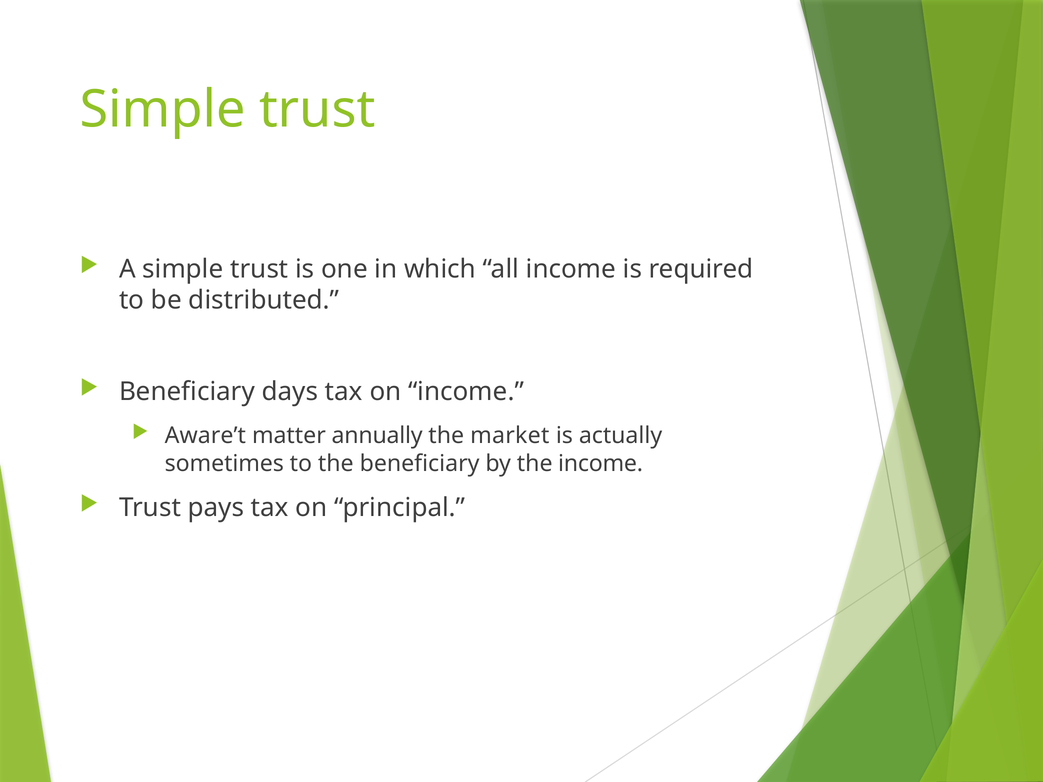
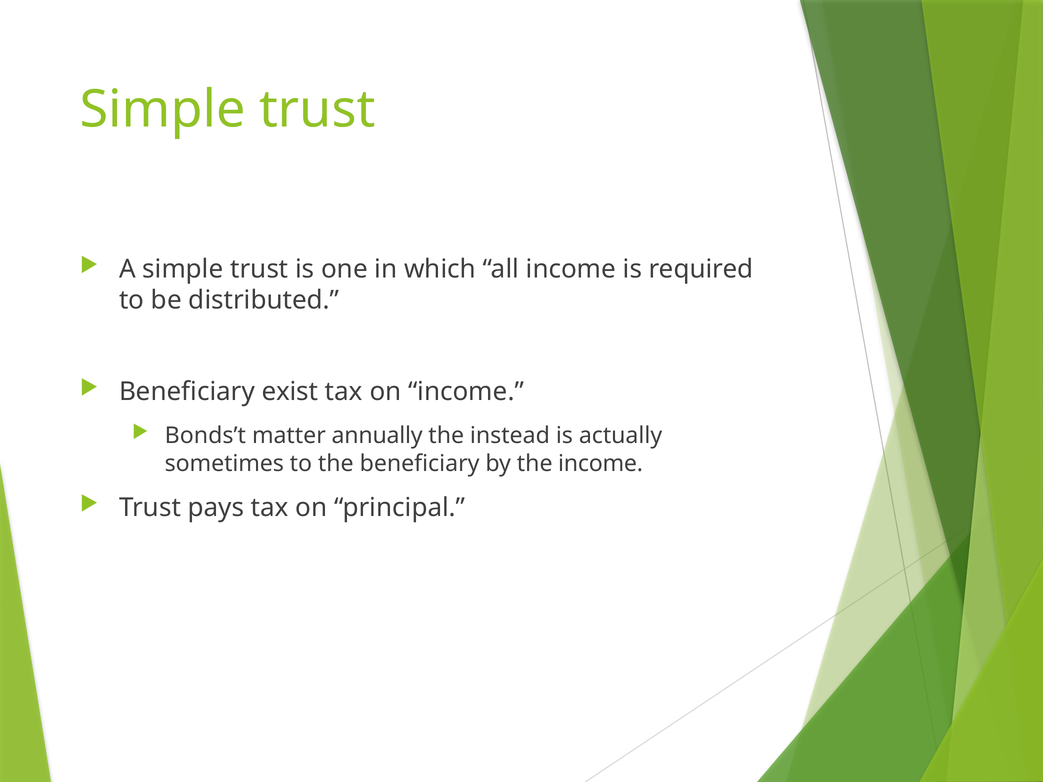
days: days -> exist (290, 392)
Aware’t: Aware’t -> Bonds’t (205, 436)
market: market -> instead (510, 436)
